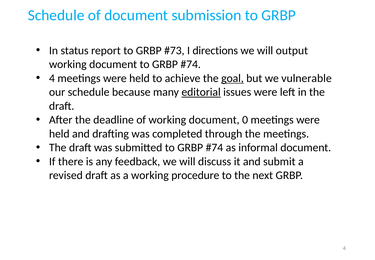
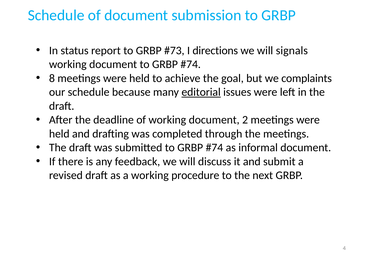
output: output -> signals (292, 50)
4: 4 -> 8 (52, 78)
goal underline: present -> none (232, 78)
vulnerable: vulnerable -> complaints (307, 78)
0: 0 -> 2 (245, 120)
